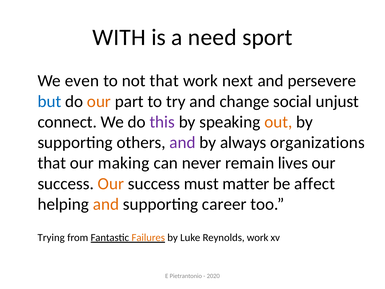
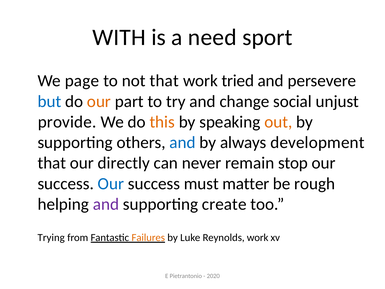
even: even -> page (82, 81)
next: next -> tried (238, 81)
connect: connect -> provide (67, 122)
this colour: purple -> orange (162, 122)
and colour: purple -> blue (183, 142)
organizations: organizations -> development (317, 142)
making: making -> directly (124, 163)
lives: lives -> stop (293, 163)
Our colour: orange -> blue (111, 183)
affect: affect -> rough (315, 183)
and colour: orange -> purple (106, 204)
career: career -> create (224, 204)
